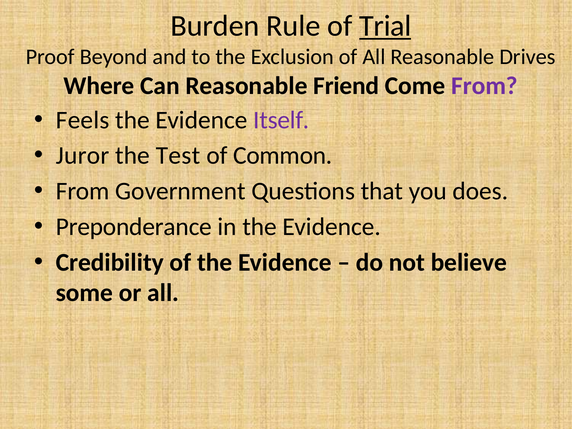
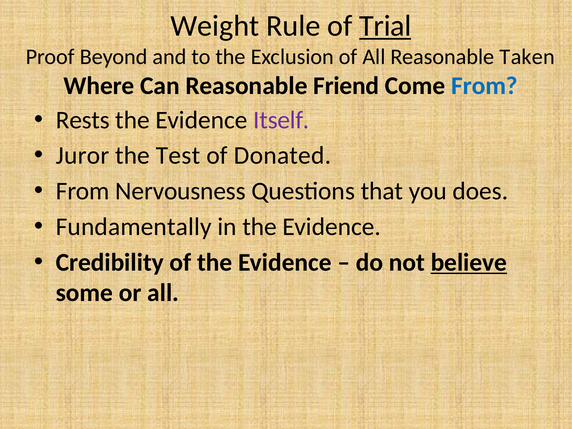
Burden: Burden -> Weight (215, 26)
Drives: Drives -> Taken (527, 57)
From colour: purple -> blue (484, 86)
Feels: Feels -> Rests (83, 120)
Common: Common -> Donated (283, 156)
Government: Government -> Nervousness (181, 191)
Preponderance: Preponderance -> Fundamentally (134, 227)
believe underline: none -> present (469, 262)
